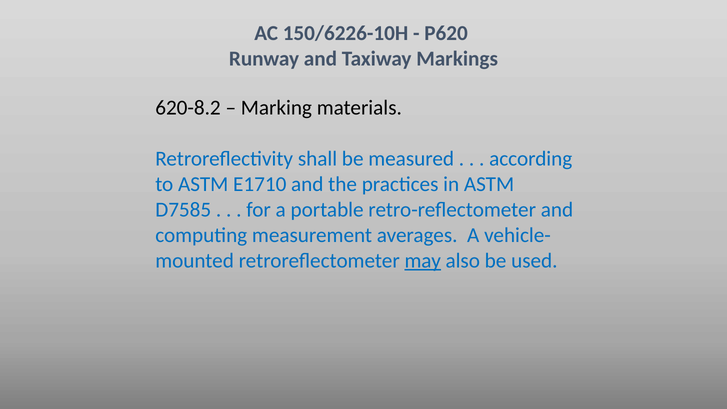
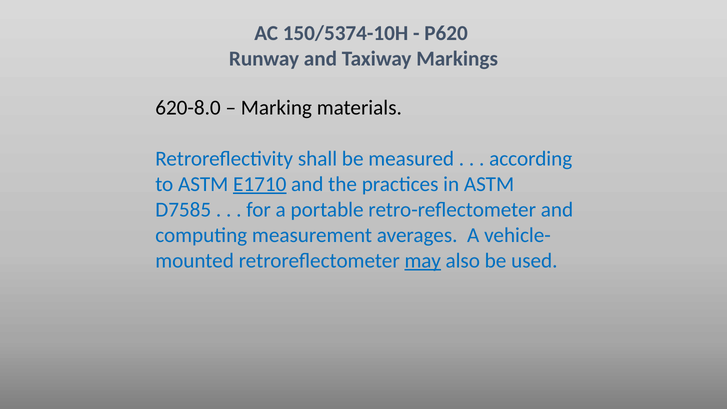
150/6226-10H: 150/6226-10H -> 150/5374-10H (346, 33)
620-8.2: 620-8.2 -> 620-8.0 (188, 108)
E1710 underline: none -> present (260, 184)
